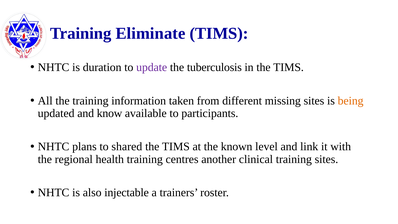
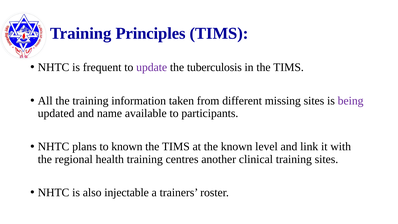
Eliminate: Eliminate -> Principles (151, 33)
duration: duration -> frequent (102, 67)
being colour: orange -> purple (351, 101)
know: know -> name (109, 113)
to shared: shared -> known (127, 147)
